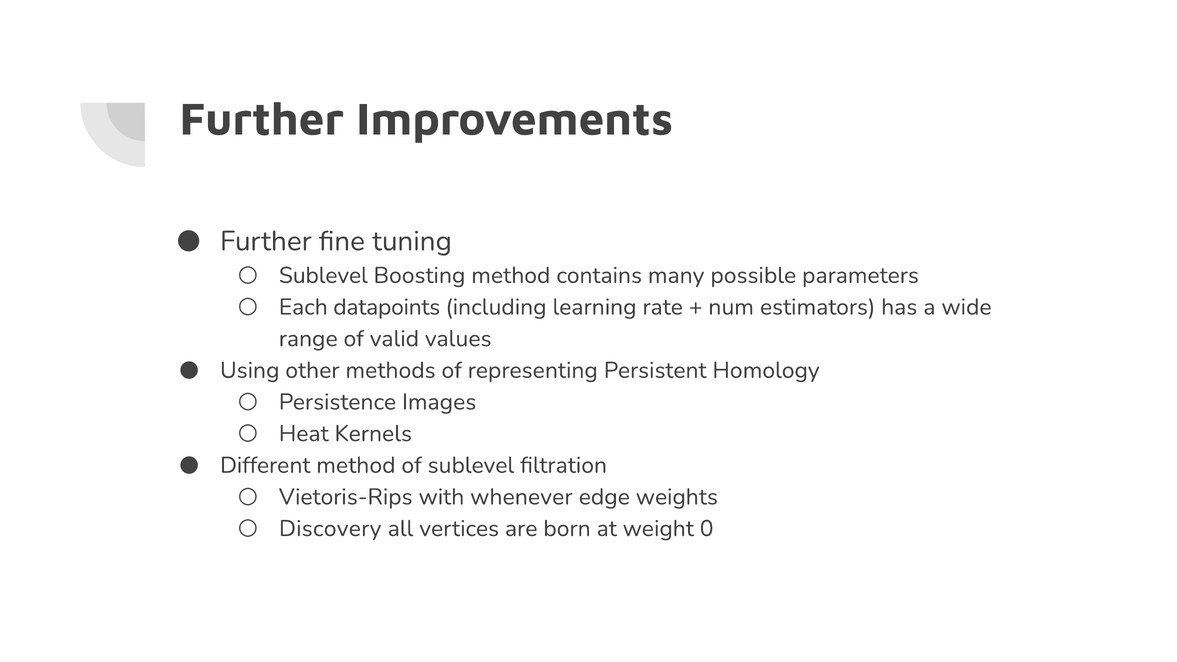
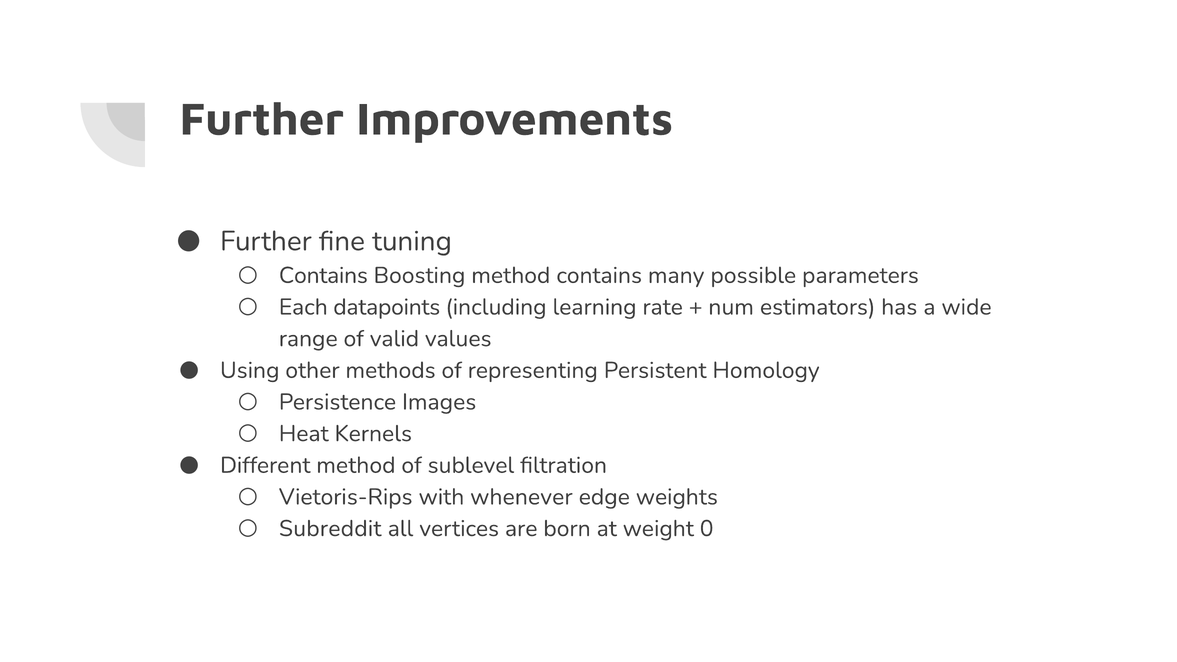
Sublevel: Sublevel -> Contains (323, 275)
Discovery: Discovery -> Subreddit (330, 529)
